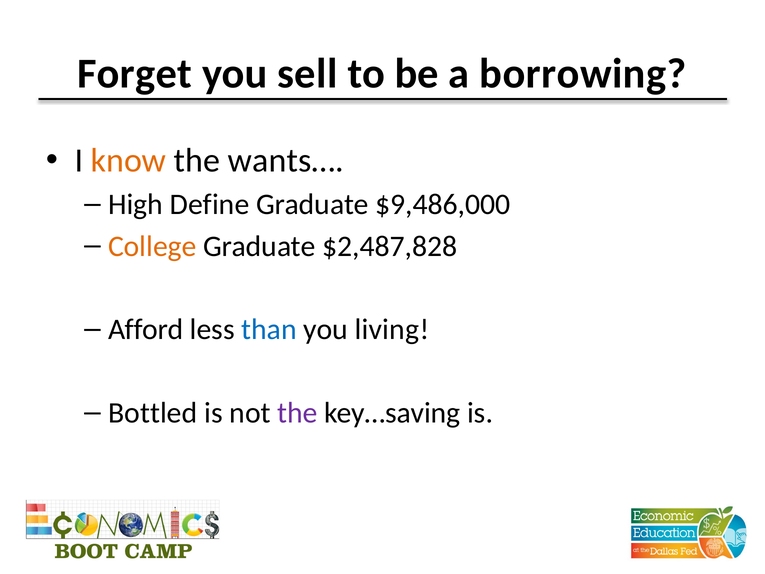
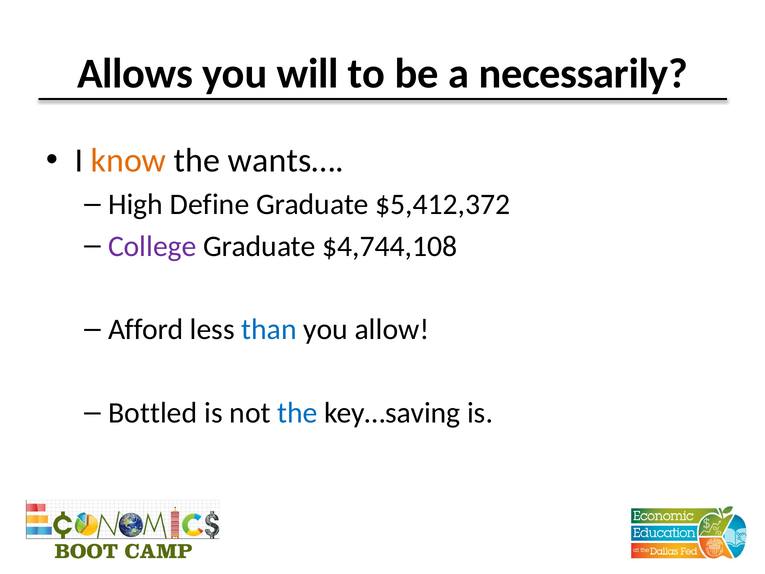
Forget: Forget -> Allows (135, 74)
sell: sell -> will (308, 74)
borrowing: borrowing -> necessarily (583, 74)
$9,486,000: $9,486,000 -> $5,412,372 (443, 204)
College colour: orange -> purple (152, 246)
$2,487,828: $2,487,828 -> $4,744,108 (390, 246)
living: living -> allow (392, 329)
the colour: purple -> blue (297, 413)
